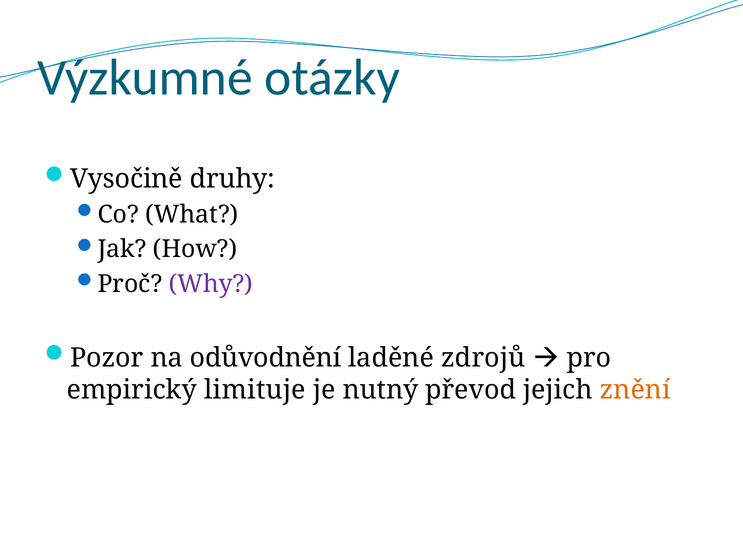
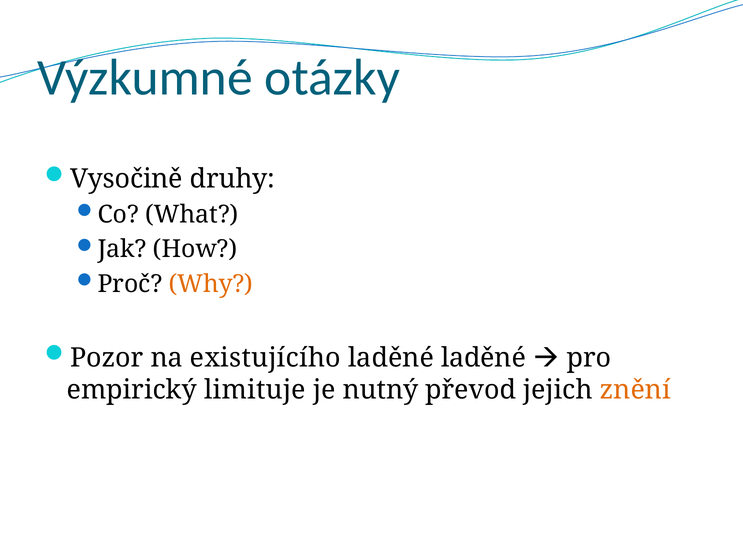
Why colour: purple -> orange (211, 284)
odůvodnění: odůvodnění -> existujícího (265, 358)
laděné zdrojů: zdrojů -> laděné (483, 358)
